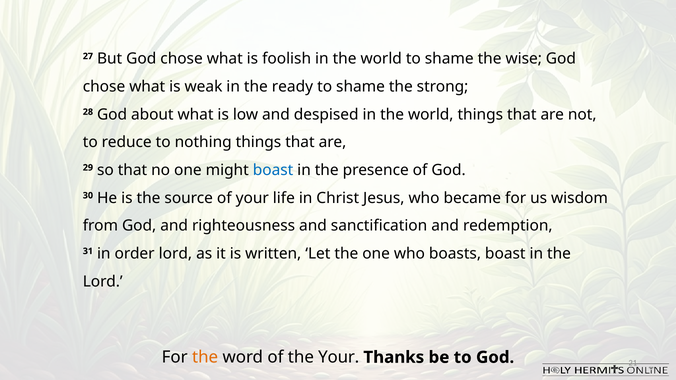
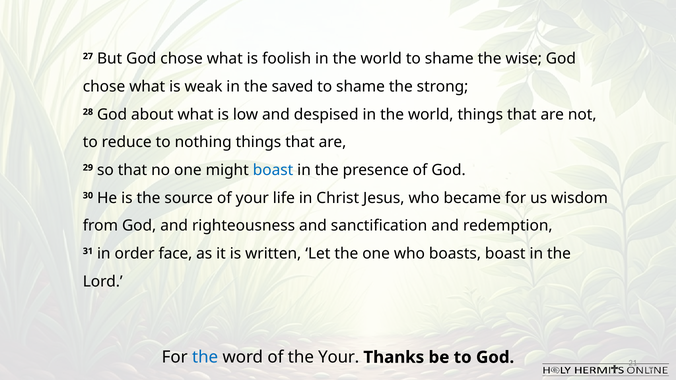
ready: ready -> saved (293, 87)
order lord: lord -> face (175, 254)
the colour: orange -> blue (205, 358)
